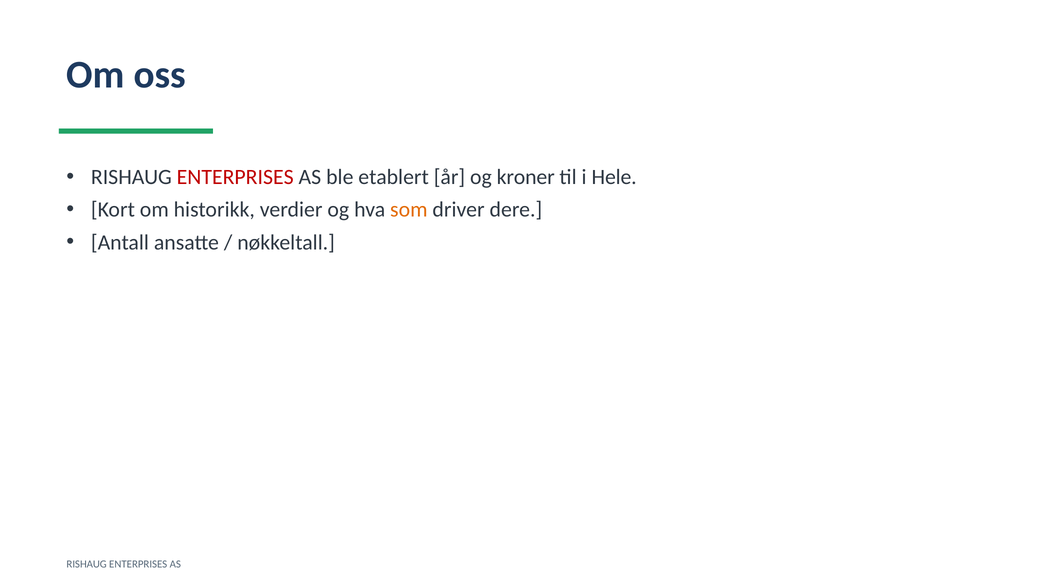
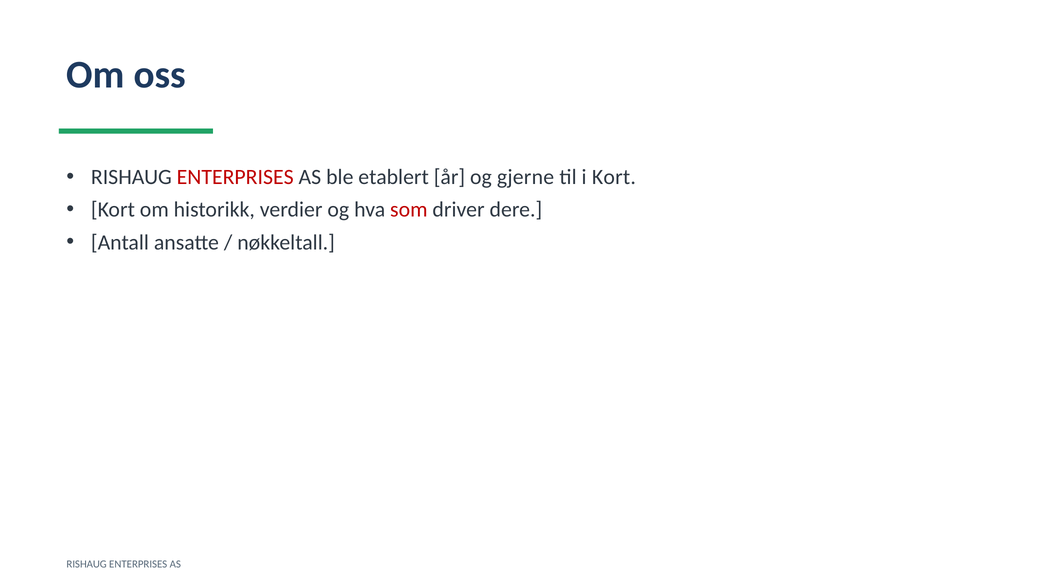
kroner: kroner -> gjerne (526, 177)
i Hele: Hele -> Kort (614, 177)
som colour: orange -> red (409, 210)
